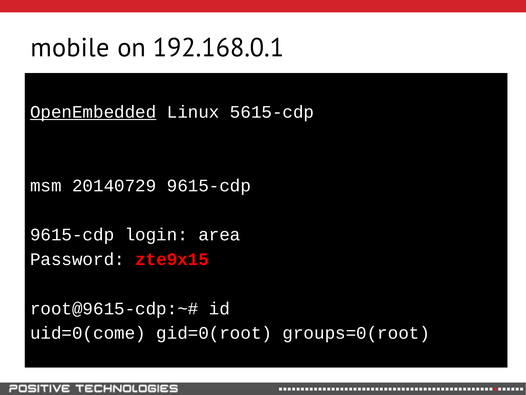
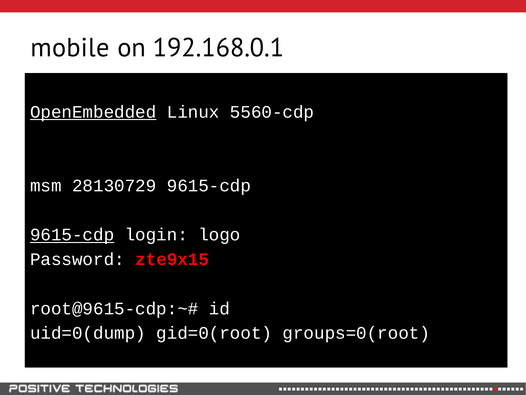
5615-cdp: 5615-cdp -> 5560-cdp (272, 112)
20140729: 20140729 -> 28130729 (114, 185)
9615-cdp underline: none -> present (72, 235)
area: area -> logo (219, 235)
uid=0(come: uid=0(come -> uid=0(dump (88, 333)
